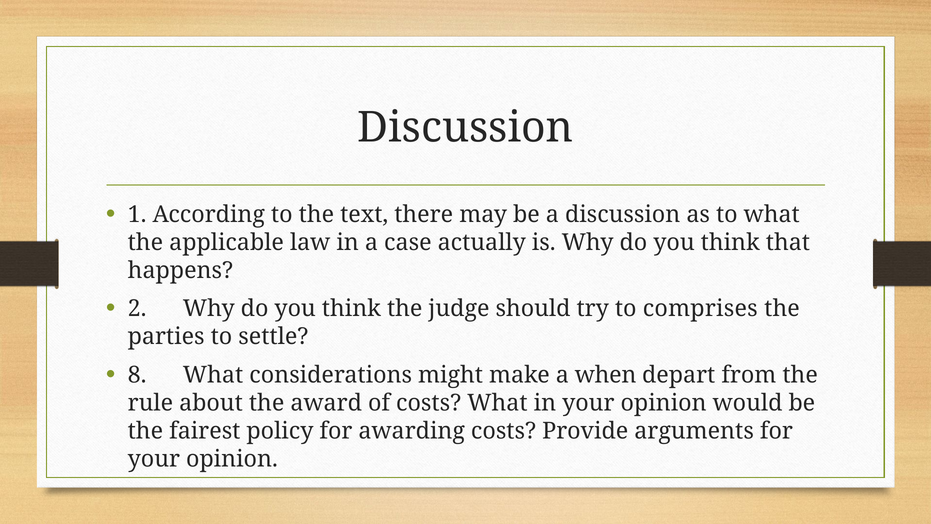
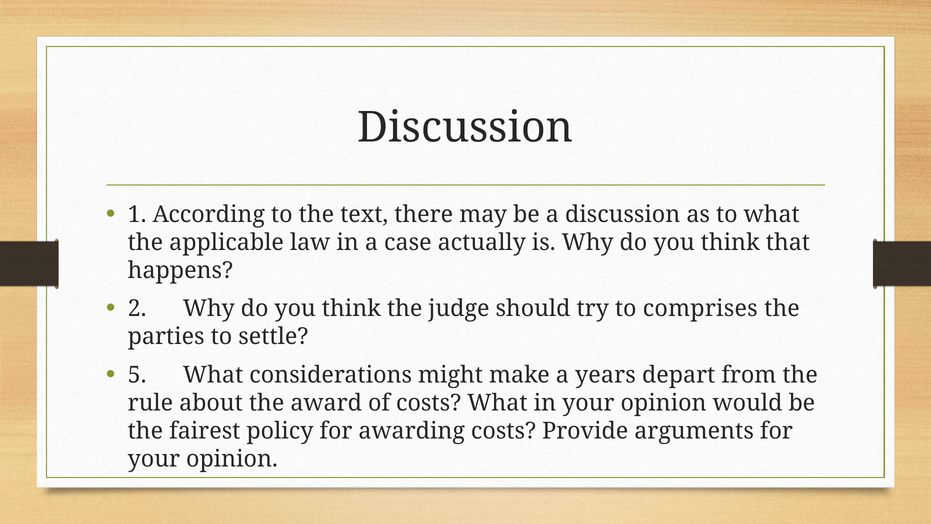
8: 8 -> 5 (137, 375)
when: when -> years (605, 375)
